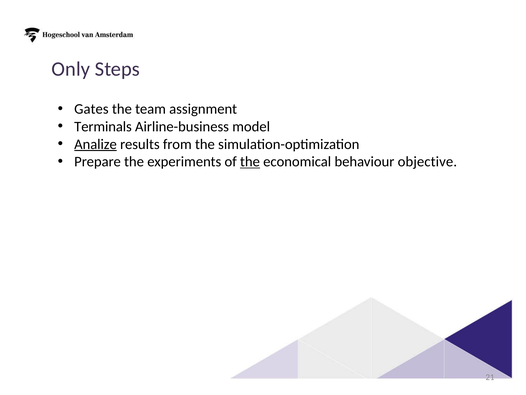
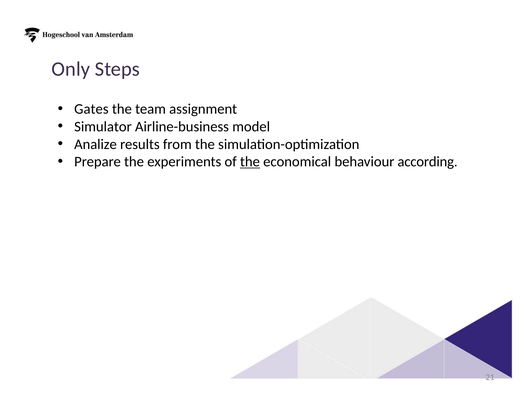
Terminals: Terminals -> Simulator (103, 126)
Analize underline: present -> none (96, 144)
objective: objective -> according (428, 162)
